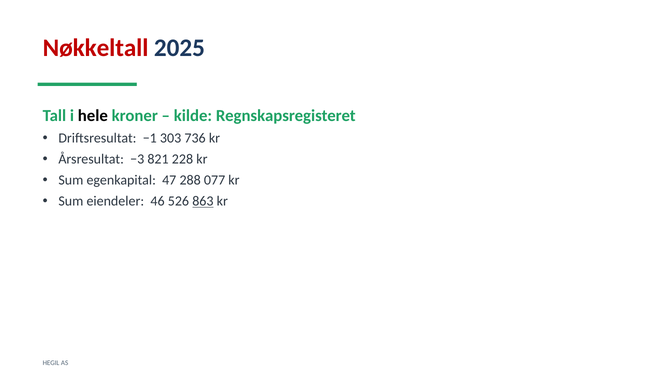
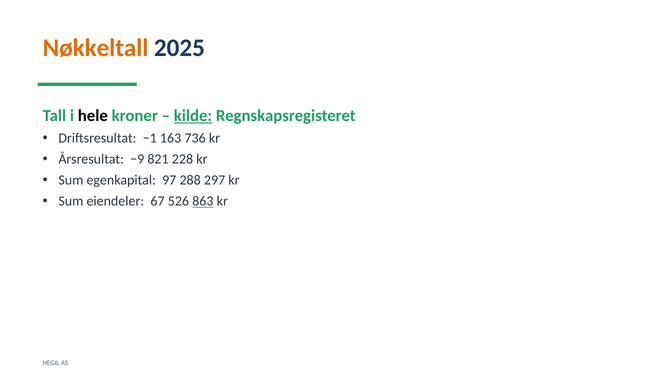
Nøkkeltall colour: red -> orange (96, 48)
kilde underline: none -> present (193, 116)
303: 303 -> 163 (171, 138)
−3: −3 -> −9 (137, 159)
47: 47 -> 97 (169, 180)
077: 077 -> 297 (215, 180)
46: 46 -> 67 (158, 201)
